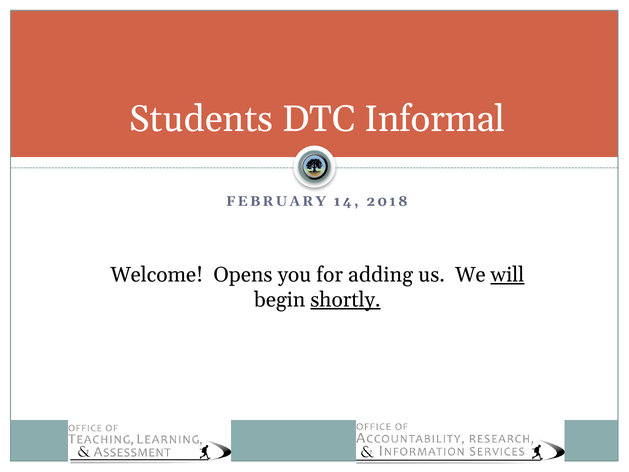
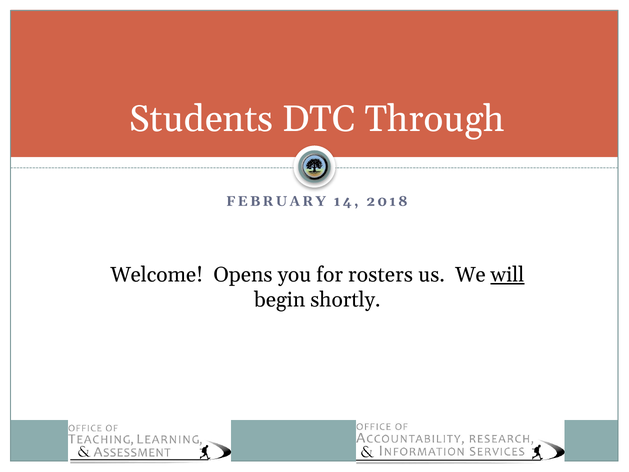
Informal: Informal -> Through (435, 119)
adding: adding -> rosters (381, 274)
shortly underline: present -> none (345, 300)
